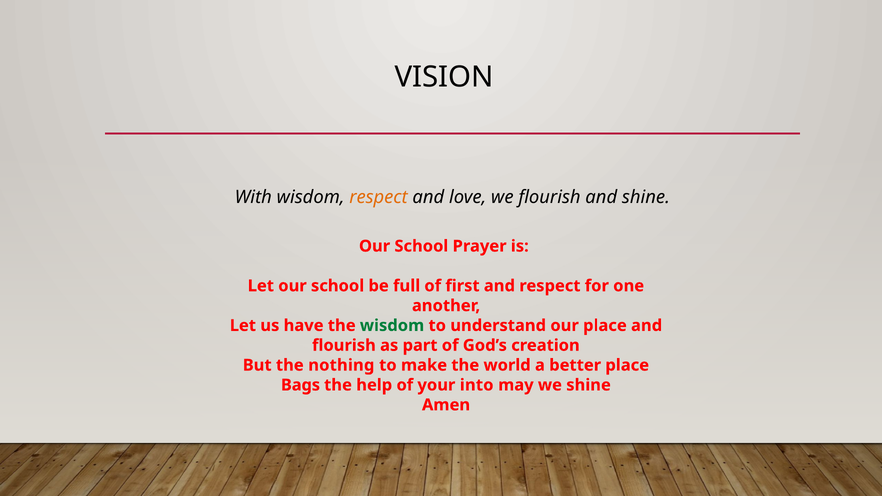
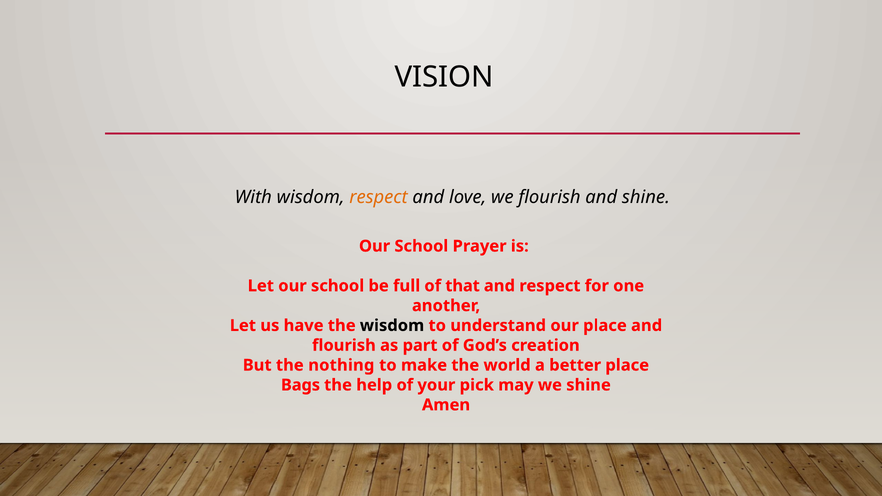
first: first -> that (463, 286)
wisdom colour: green -> black (392, 326)
into: into -> pick (477, 385)
